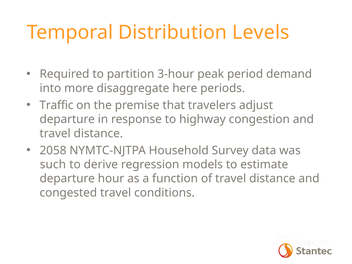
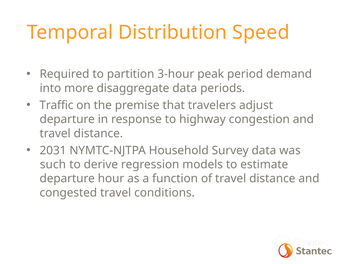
Levels: Levels -> Speed (261, 32)
disaggregate here: here -> data (185, 88)
2058: 2058 -> 2031 (53, 150)
